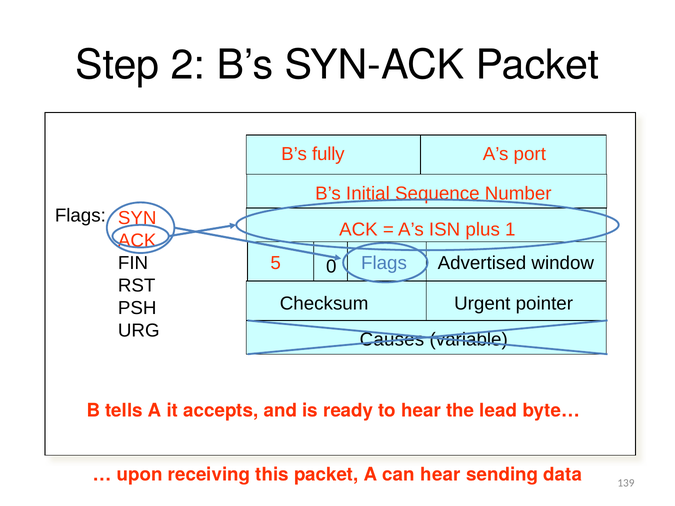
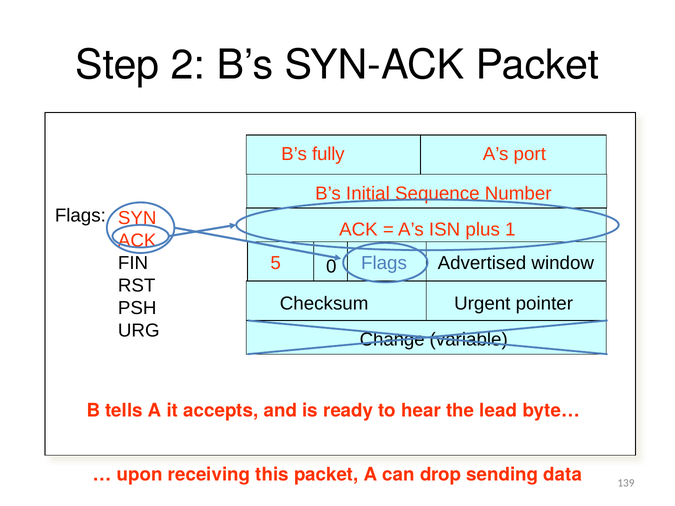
Causes: Causes -> Change (392, 340)
can hear: hear -> drop (441, 475)
